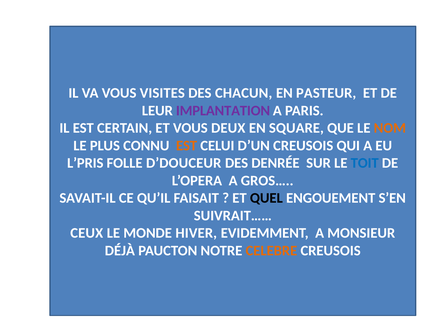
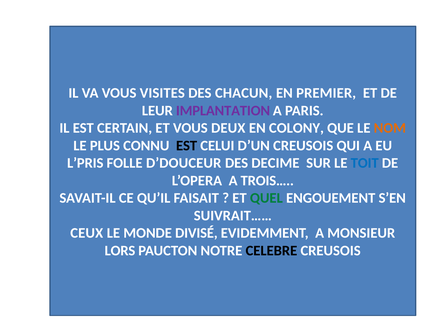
PASTEUR: PASTEUR -> PREMIER (326, 93)
SQUARE: SQUARE -> COLONY (296, 128)
EST colour: orange -> black (187, 146)
DENRÉE: DENRÉE -> DECIME (275, 163)
GROS…: GROS… -> TROIS… (267, 181)
QUEL colour: black -> green (266, 198)
HIVER: HIVER -> DIVISÉ (196, 233)
DÉJÀ: DÉJÀ -> LORS (120, 251)
CELEBRE colour: orange -> black (271, 251)
